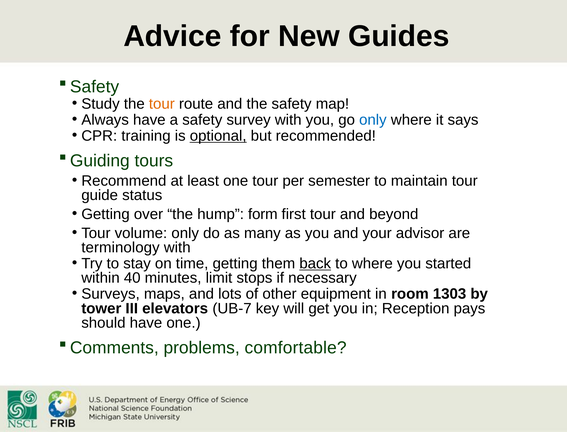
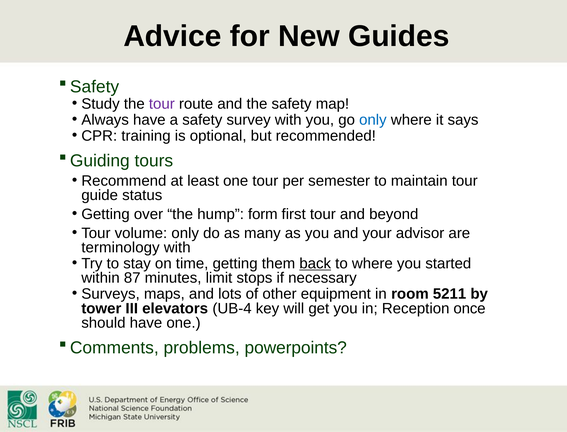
tour colour: orange -> purple (162, 104)
optional underline: present -> none (218, 136)
40: 40 -> 87 (132, 278)
1303: 1303 -> 5211 (450, 294)
UB-7: UB-7 -> UB-4 (232, 308)
pays: pays -> once (470, 308)
comfortable: comfortable -> powerpoints (296, 348)
